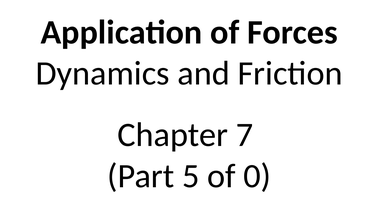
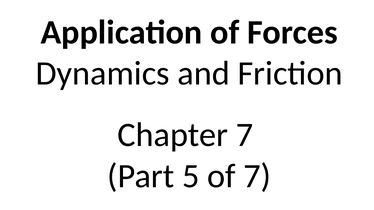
of 0: 0 -> 7 (257, 176)
